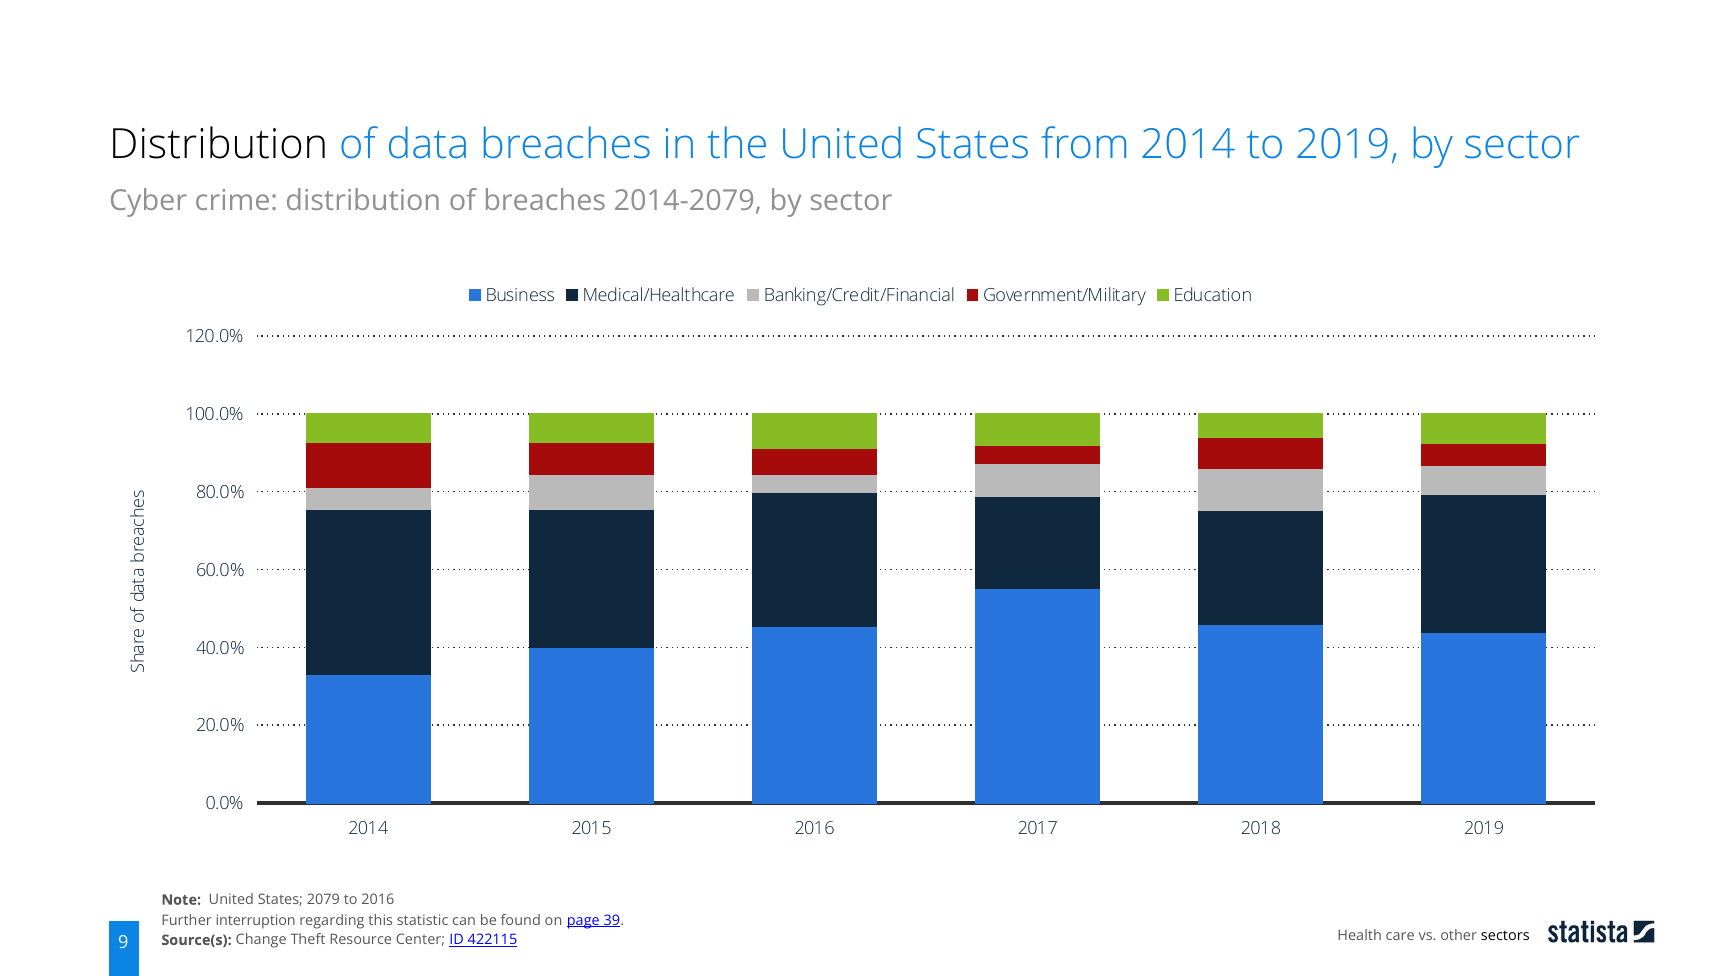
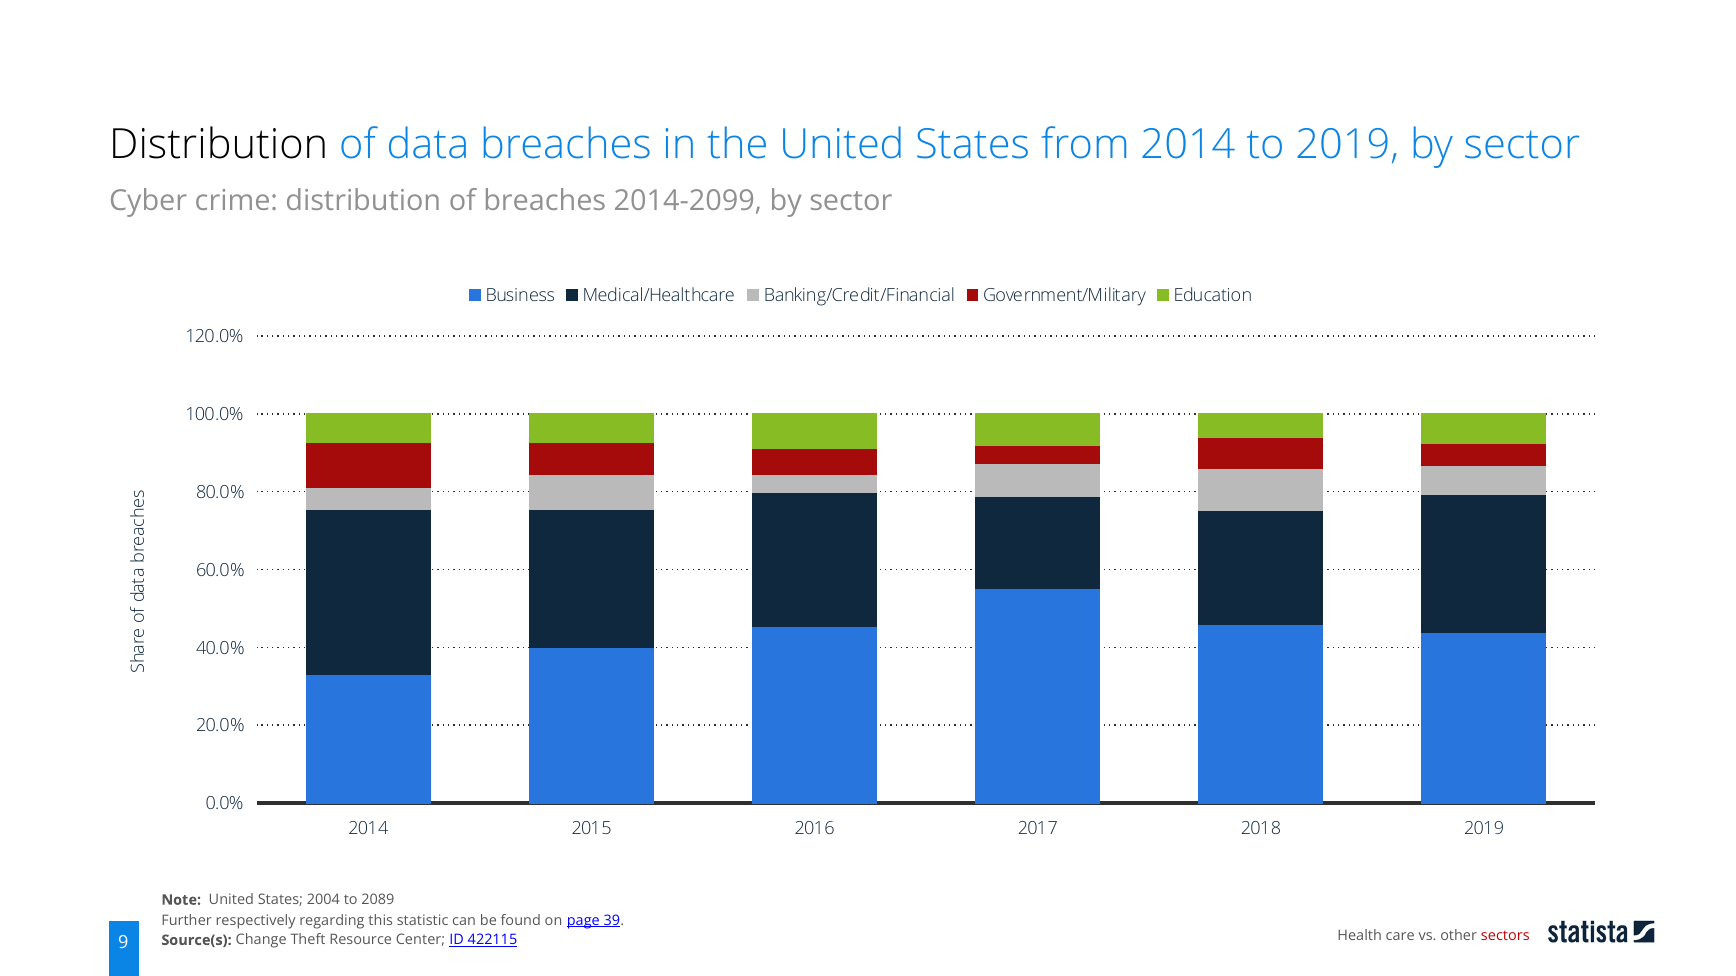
2014-2079: 2014-2079 -> 2014-2099 (688, 201)
2079: 2079 -> 2004 (323, 900)
to 2016: 2016 -> 2089 (378, 900)
interruption: interruption -> respectively (256, 921)
sectors colour: black -> red (1505, 937)
